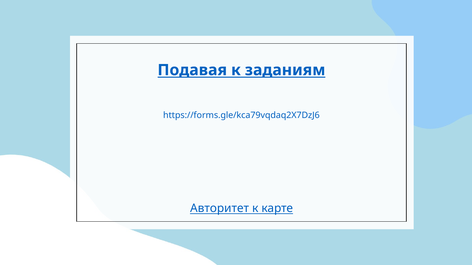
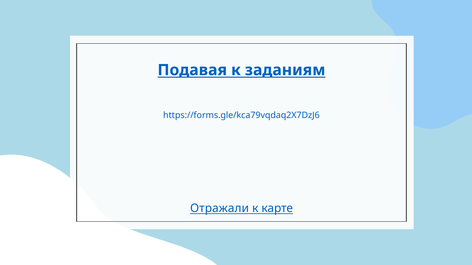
Авторитет: Авторитет -> Отражали (220, 209)
